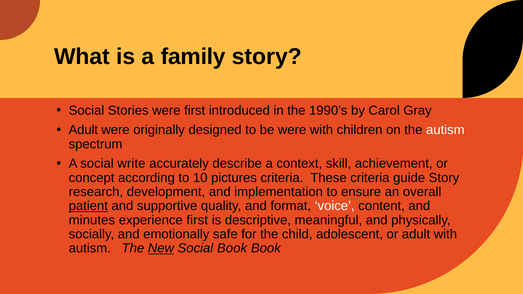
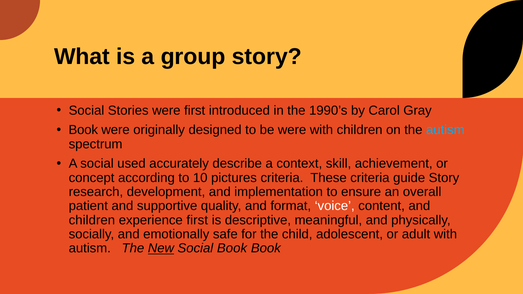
family: family -> group (193, 57)
Adult: Adult -> Book (83, 130)
autism colour: white -> light blue (445, 130)
write: write -> used (131, 164)
patient underline: present -> none (88, 206)
minutes: minutes -> children (92, 220)
